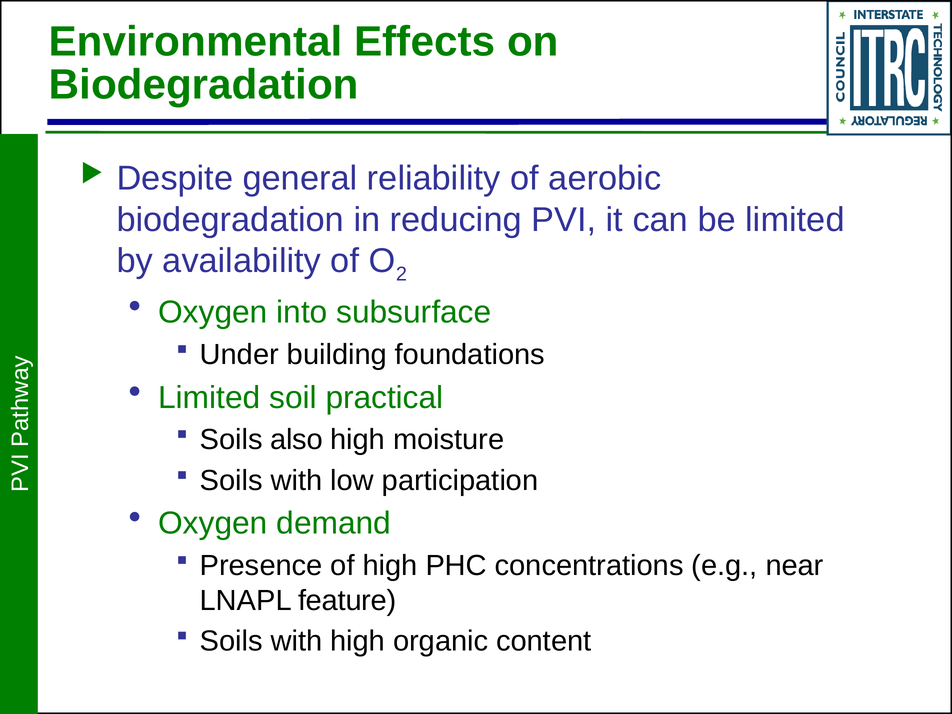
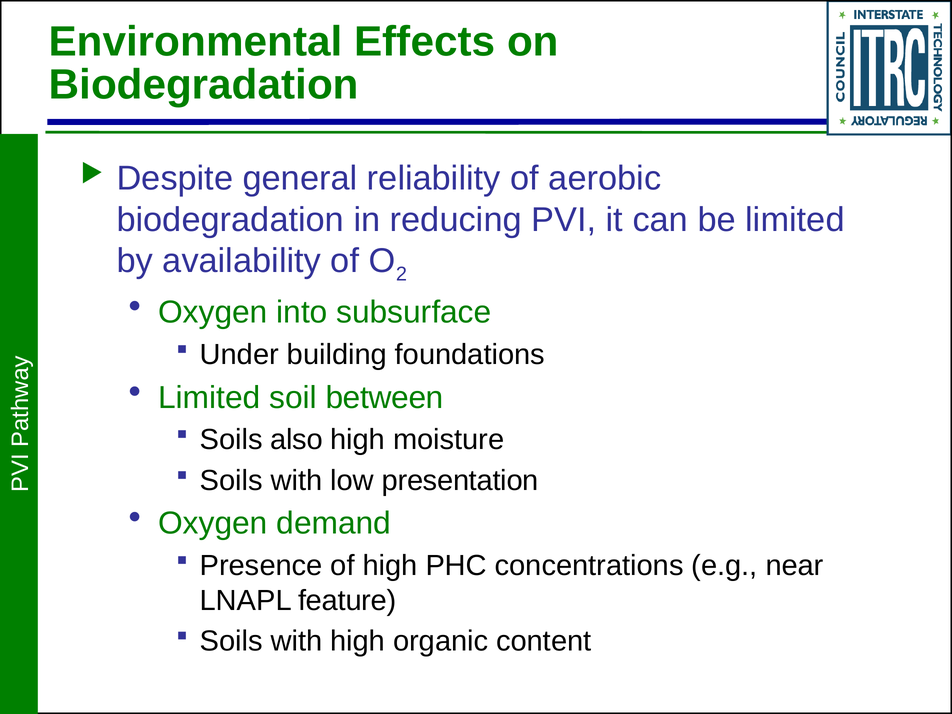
practical: practical -> between (385, 398)
participation: participation -> presentation (460, 480)
